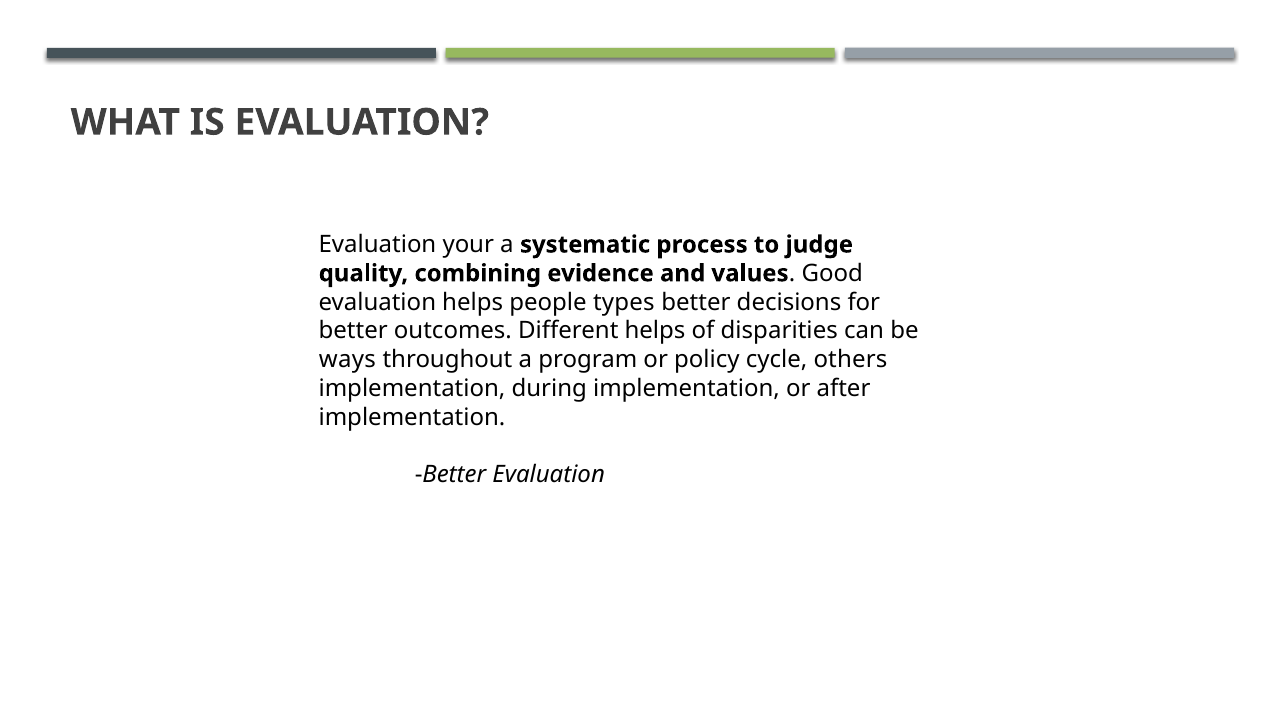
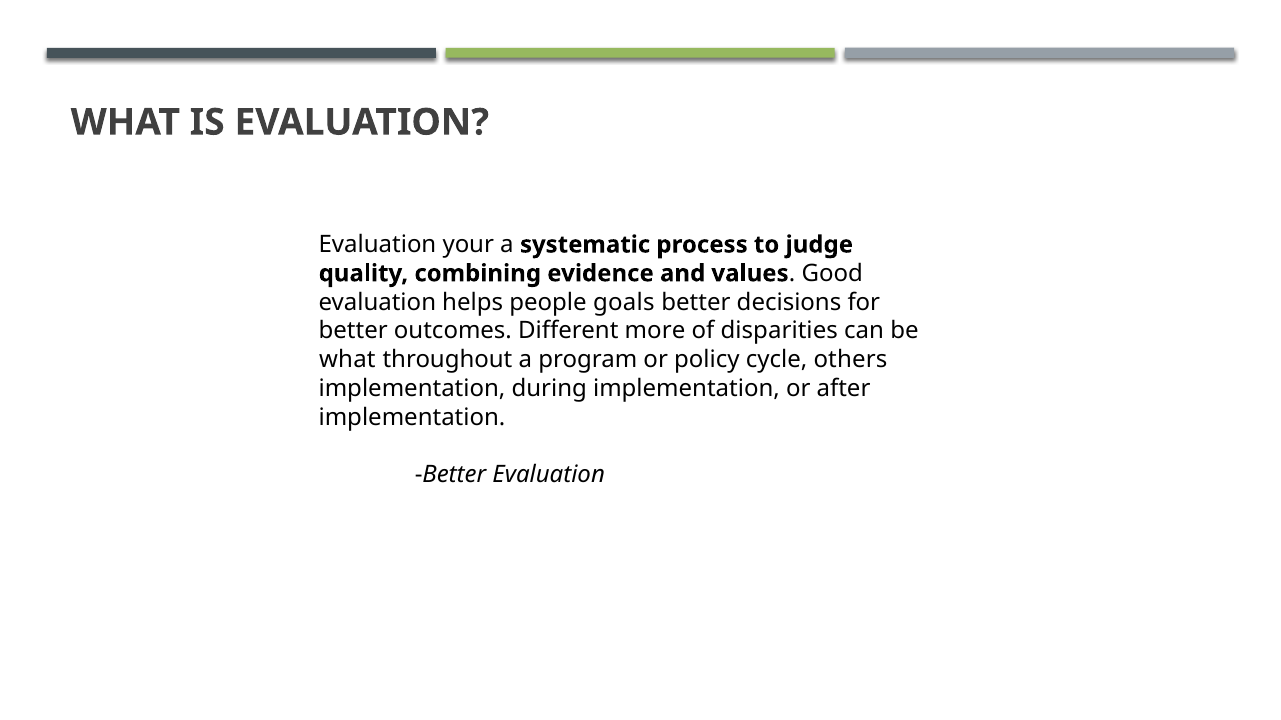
types: types -> goals (624, 302)
Different helps: helps -> more (655, 331)
ways: ways -> what (347, 360)
